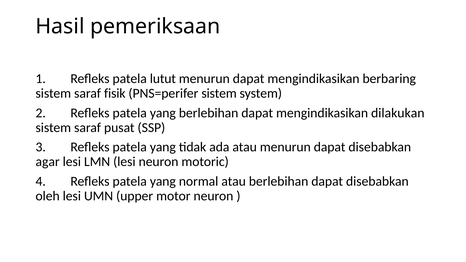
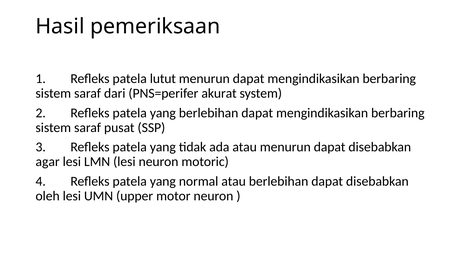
fisik: fisik -> dari (115, 93)
PNS=perifer sistem: sistem -> akurat (219, 93)
berlebihan dapat mengindikasikan dilakukan: dilakukan -> berbaring (398, 113)
